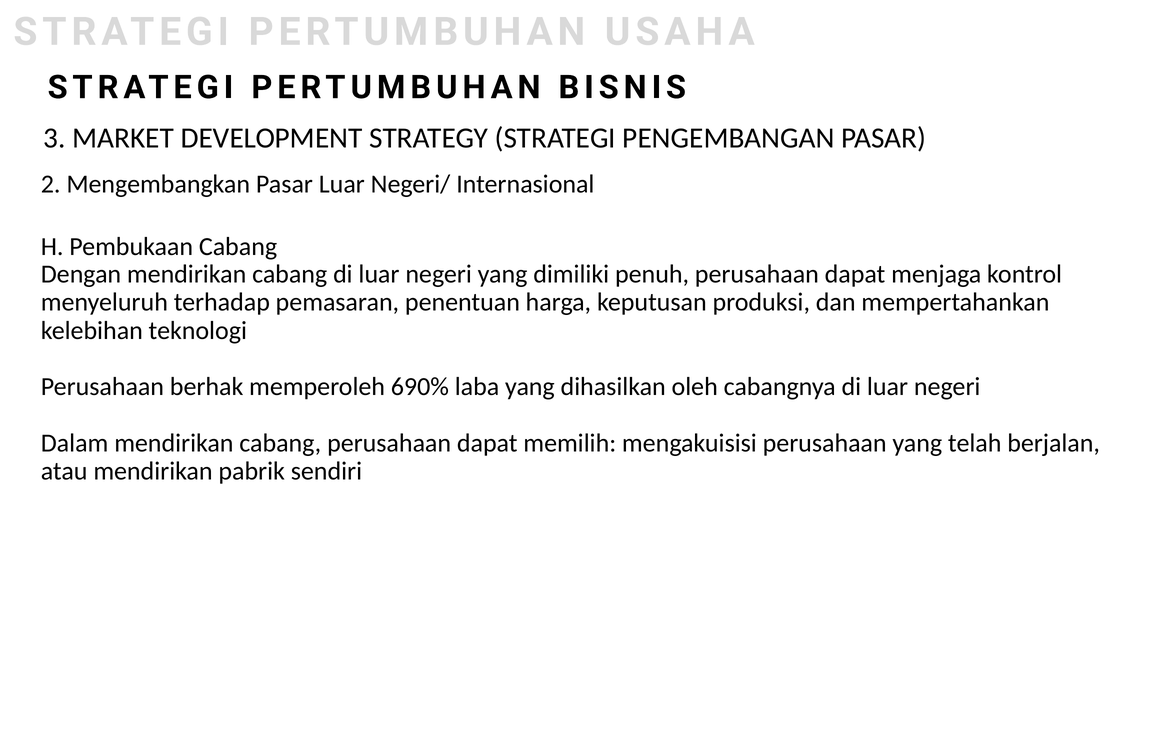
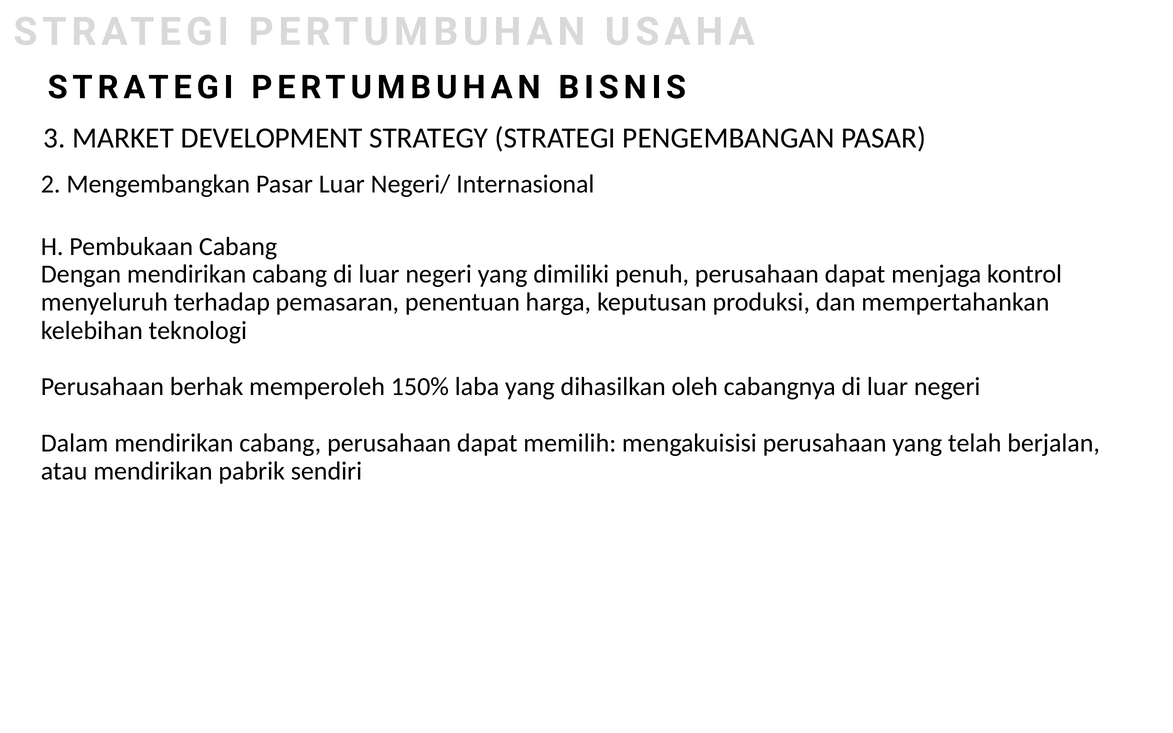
690%: 690% -> 150% (420, 387)
